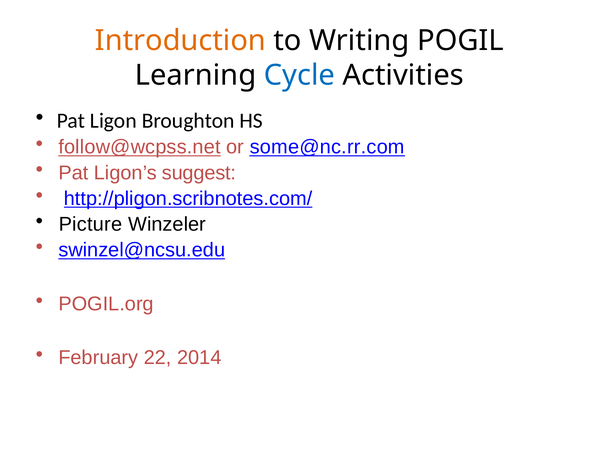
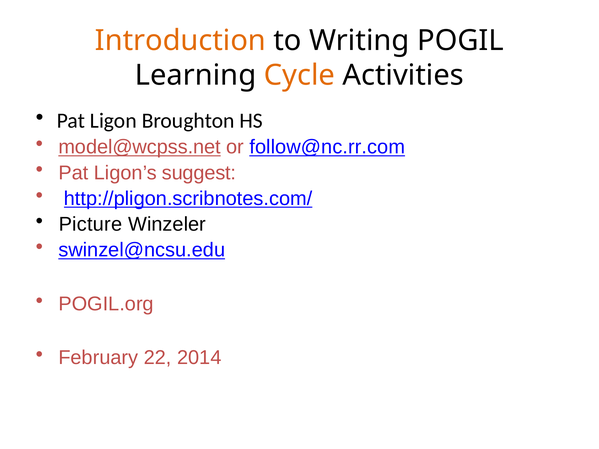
Cycle colour: blue -> orange (299, 75)
follow@wcpss.net: follow@wcpss.net -> model@wcpss.net (140, 147)
some@nc.rr.com: some@nc.rr.com -> follow@nc.rr.com (327, 147)
